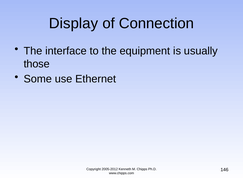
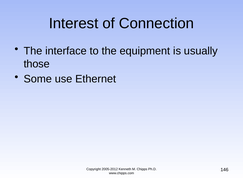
Display: Display -> Interest (74, 24)
